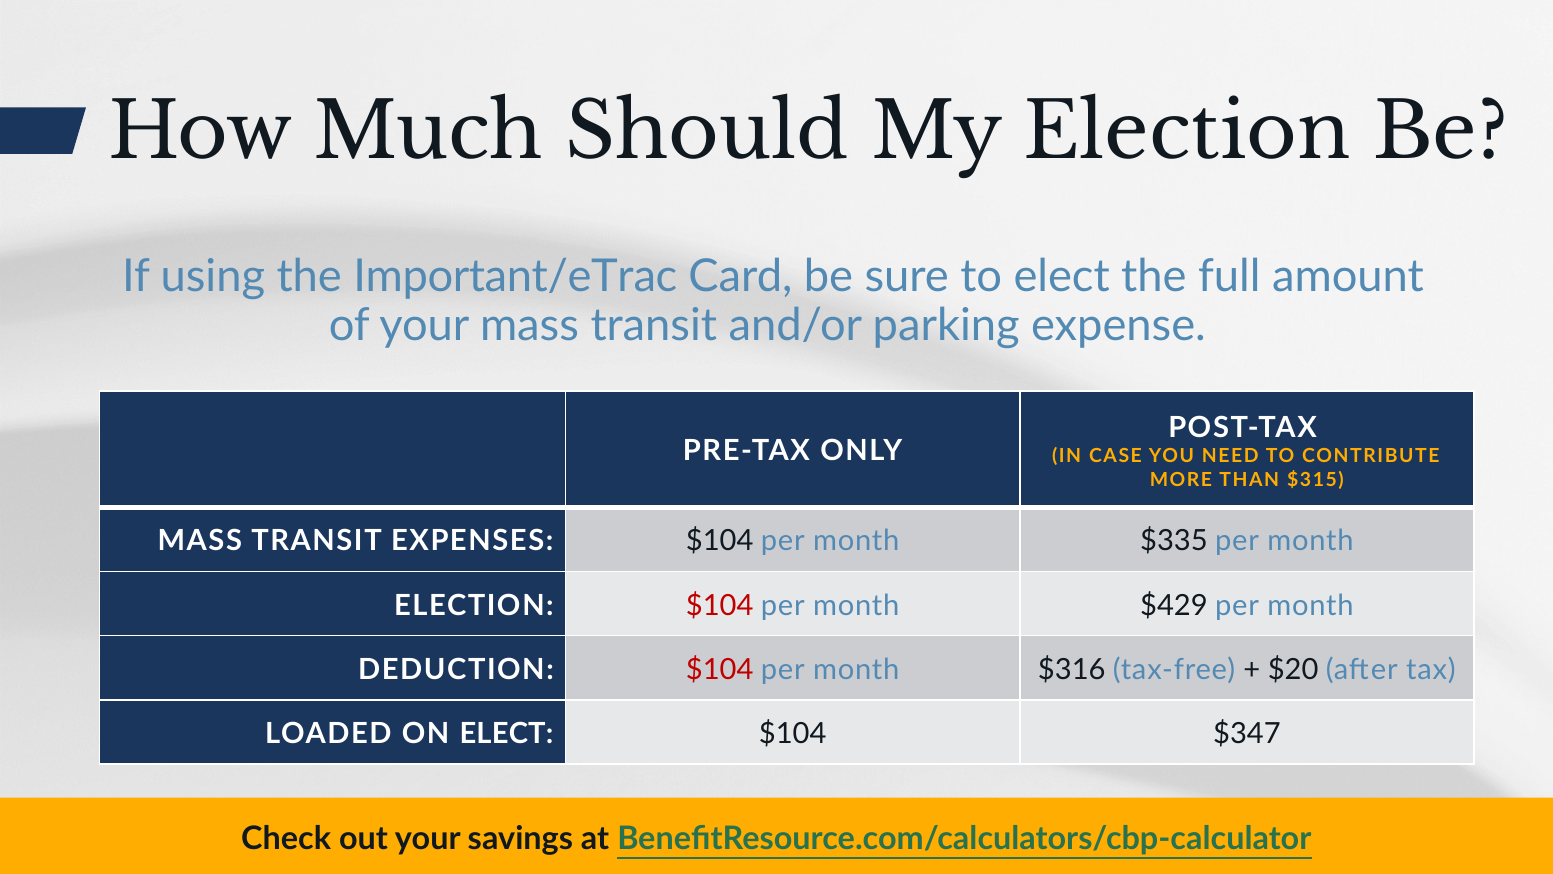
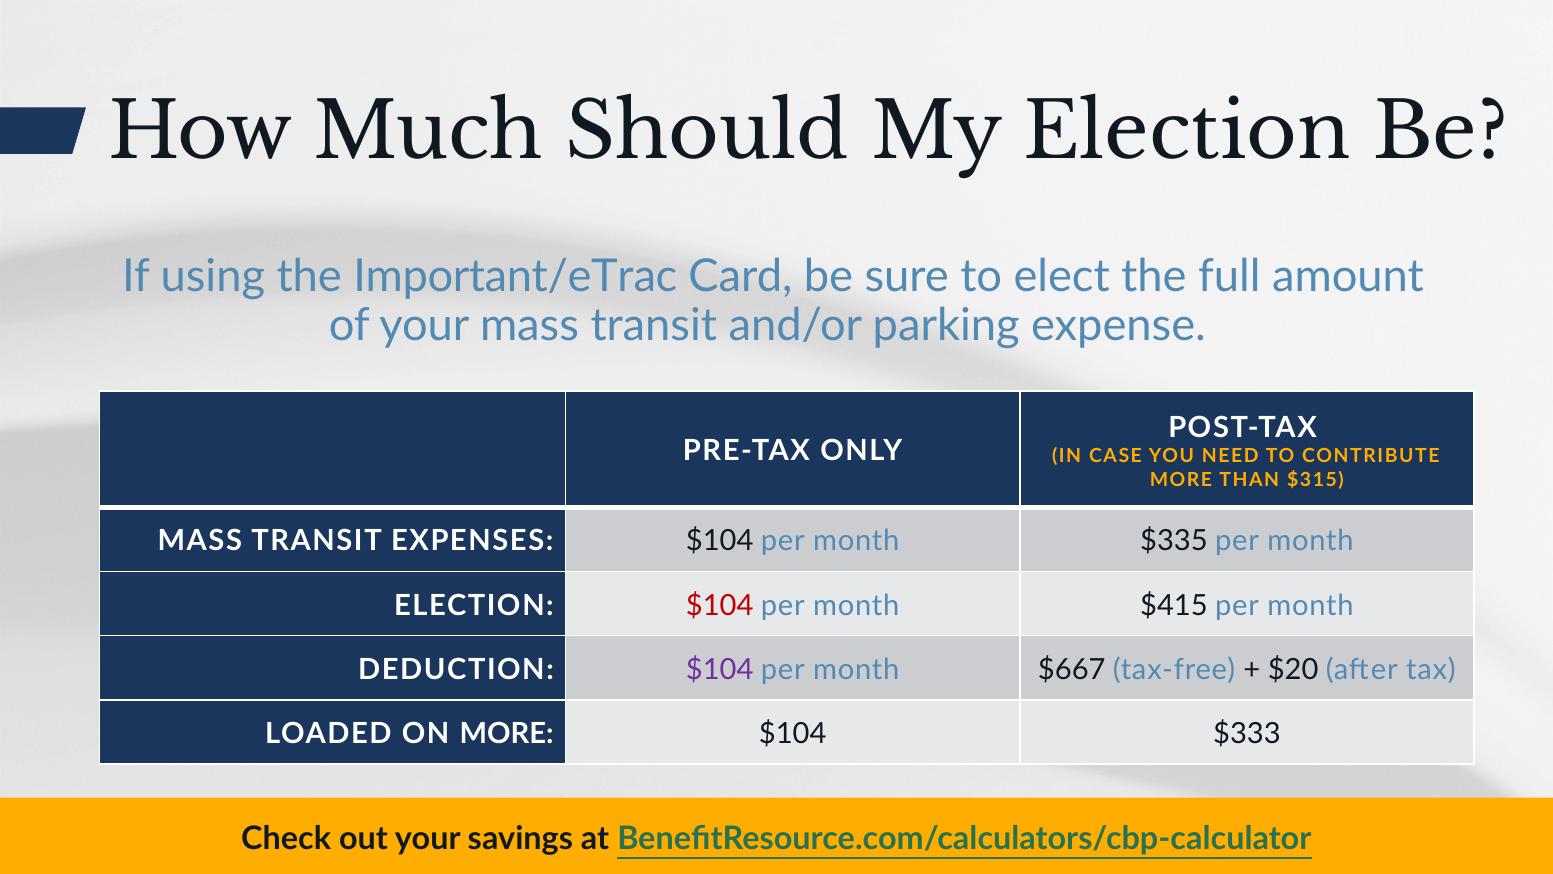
$429: $429 -> $415 (1174, 605)
$104 colour: red -> purple (720, 669)
$316: $316 -> $667 (1072, 669)
ON ELECT: ELECT -> MORE (507, 733)
$347: $347 -> $333 (1247, 733)
